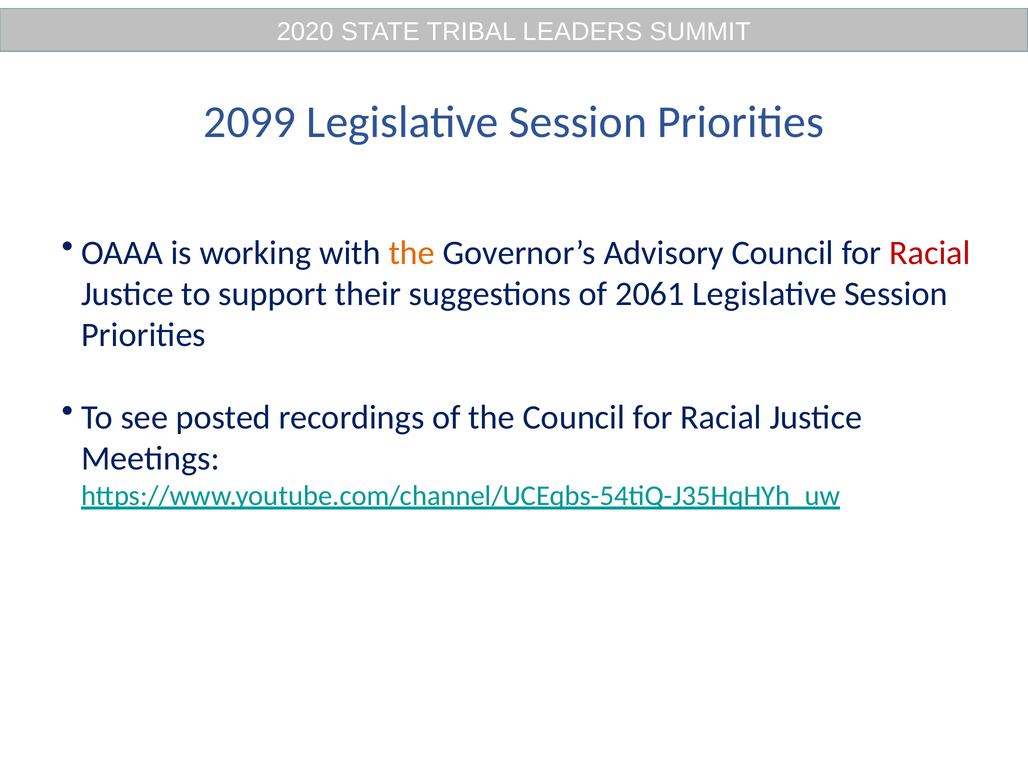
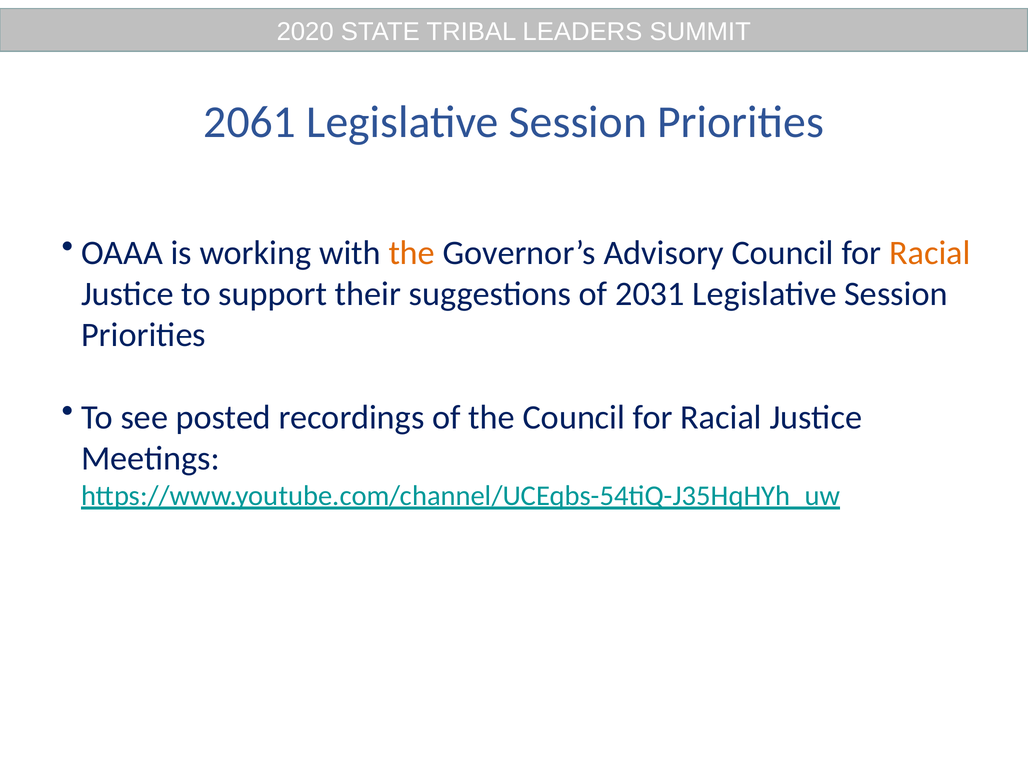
2099: 2099 -> 2061 (250, 122)
Racial colour: red -> orange (930, 253)
2061: 2061 -> 2031 (650, 294)
